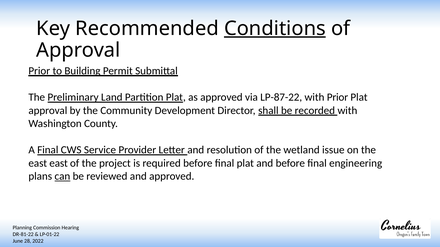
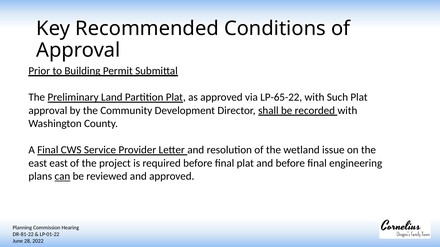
Conditions underline: present -> none (275, 28)
LP-87-22: LP-87-22 -> LP-65-22 (281, 97)
with Prior: Prior -> Such (337, 97)
